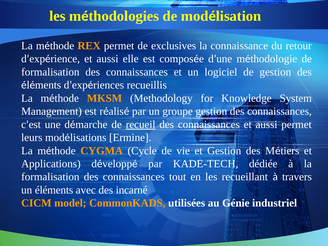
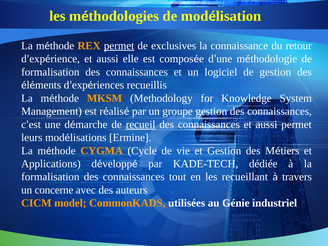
permet underline: none -> present (119, 46)
un éléments: éléments -> concerne (54, 190)
incarné: incarné -> auteurs (132, 190)
